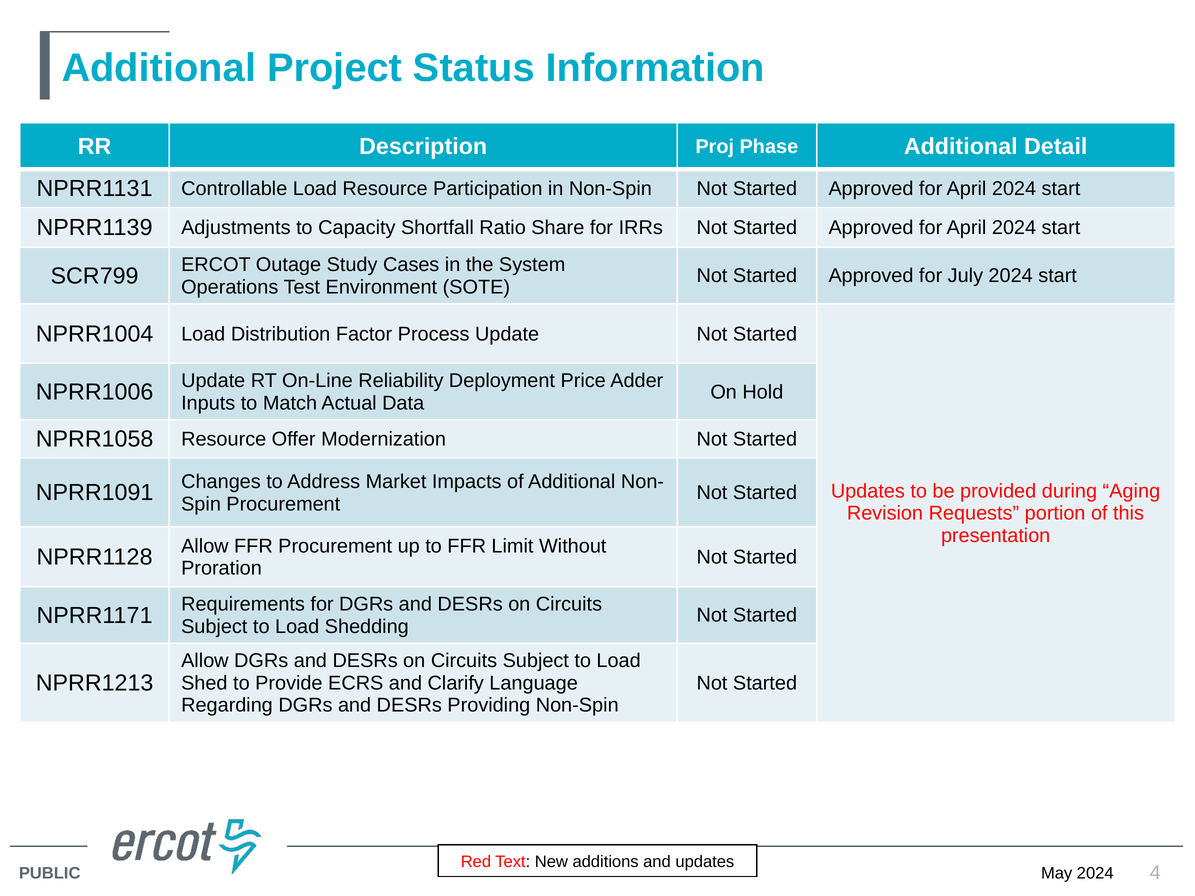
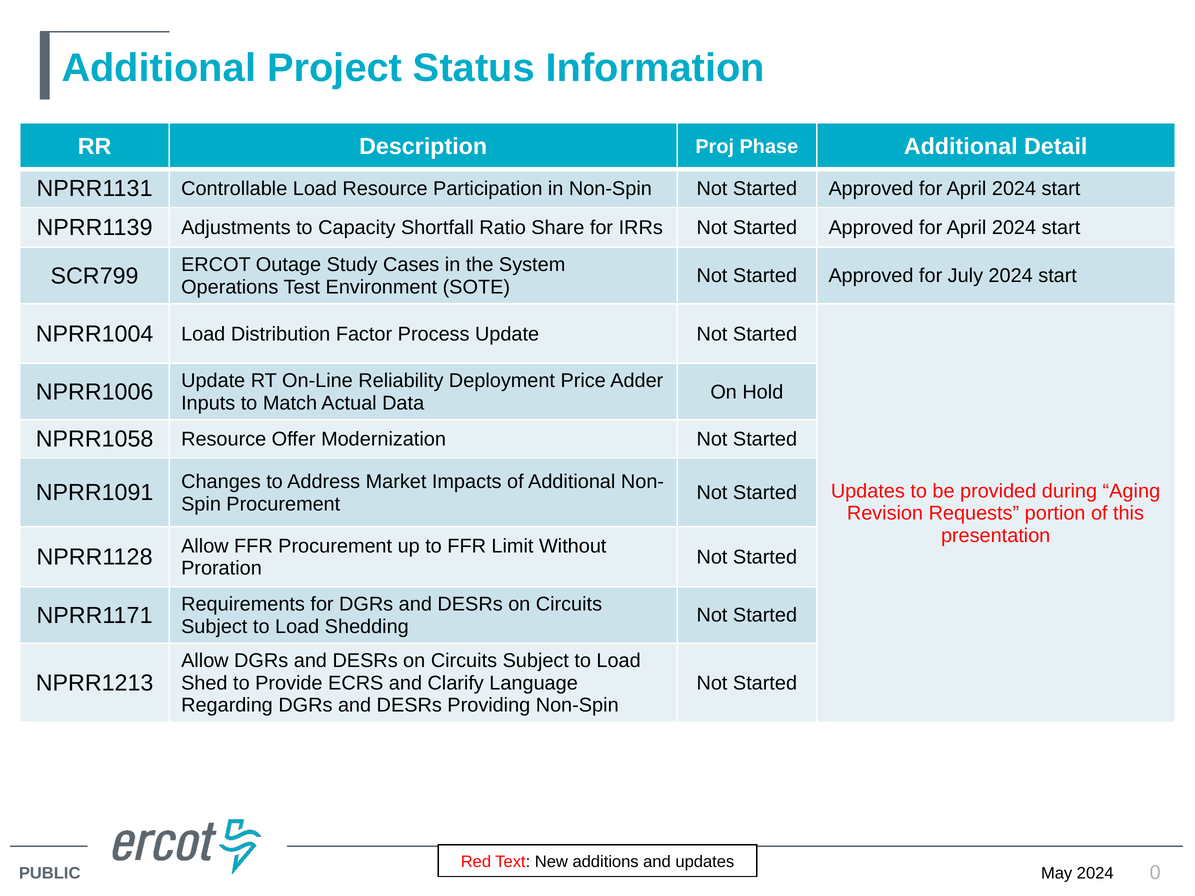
4: 4 -> 0 (1155, 873)
